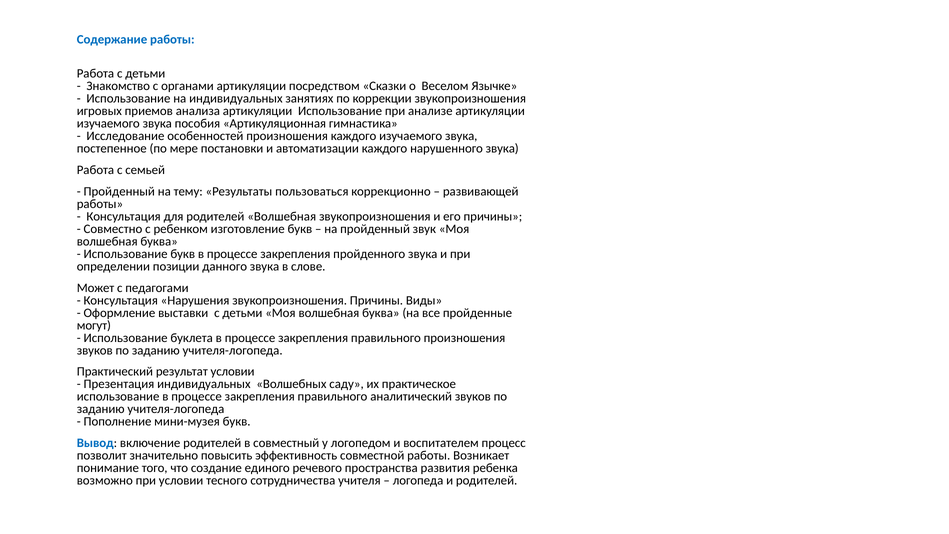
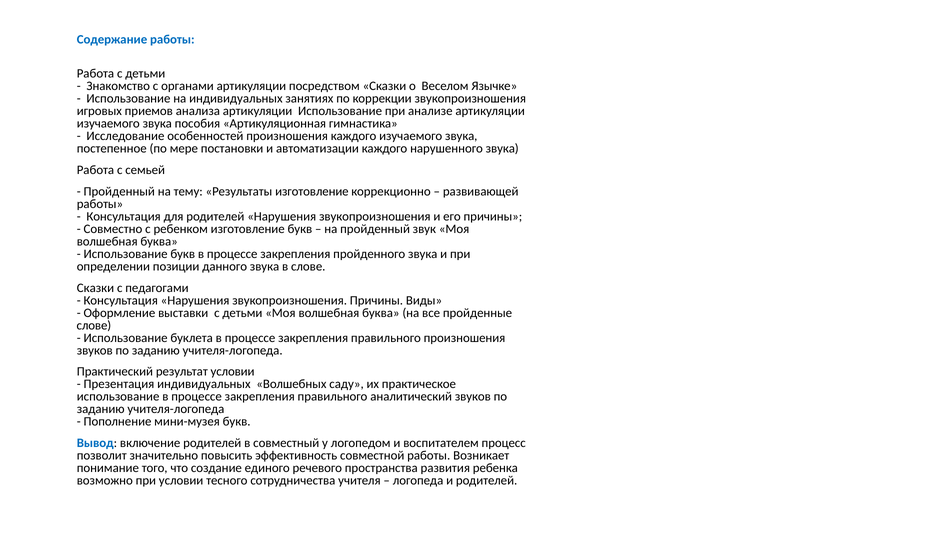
Результаты пользоваться: пользоваться -> изготовление (312, 191)
родителей Волшебная: Волшебная -> Нарушения (282, 216)
Может: Может -> Сказки (95, 288)
могут: могут -> слове (94, 325)
